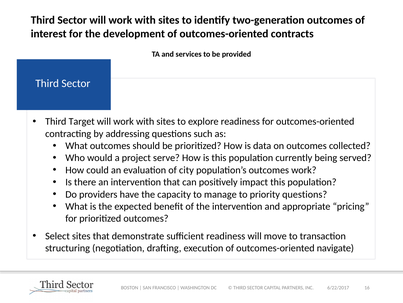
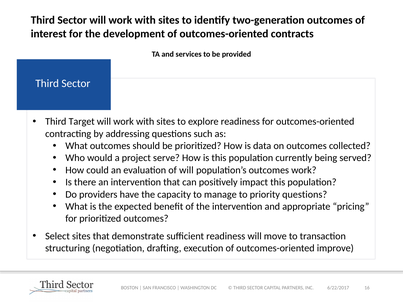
of city: city -> will (186, 170)
navigate: navigate -> improve (335, 248)
